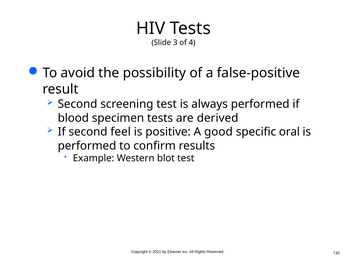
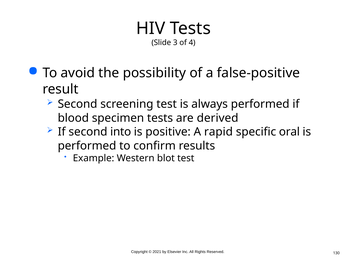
feel: feel -> into (121, 132)
good: good -> rapid (218, 132)
